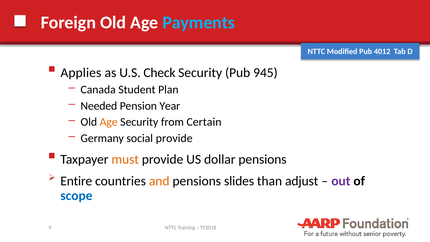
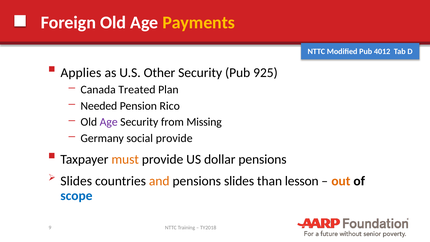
Payments colour: light blue -> yellow (199, 22)
Check: Check -> Other (159, 73)
945: 945 -> 925 (265, 73)
Student: Student -> Treated (137, 90)
Year: Year -> Rico (170, 106)
Age colour: orange -> purple (109, 122)
Certain: Certain -> Missing (204, 122)
Entire: Entire -> Slides (76, 181)
adjust: adjust -> lesson (302, 181)
out colour: purple -> orange (341, 181)
